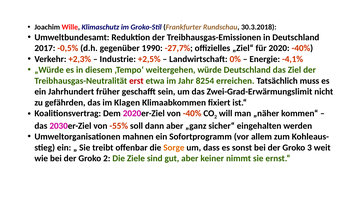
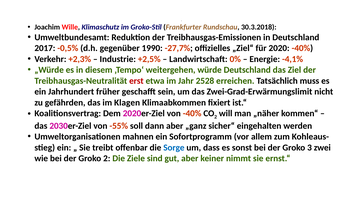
8254: 8254 -> 2528 (205, 81)
Sorge colour: orange -> blue (174, 148)
weit: weit -> zwei (322, 148)
